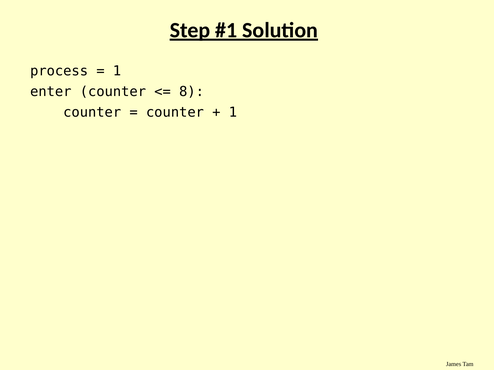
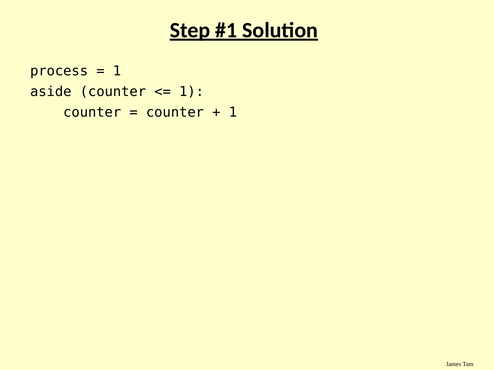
enter: enter -> aside (51, 92)
8: 8 -> 1 (192, 92)
